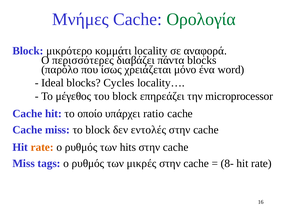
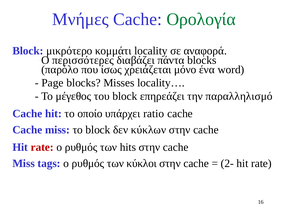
Ideal: Ideal -> Page (52, 83)
Cycles: Cycles -> Misses (119, 83)
microprocessor: microprocessor -> παραλληλισμό (239, 96)
εντολές: εντολές -> κύκλων (149, 130)
rate colour: orange -> red (42, 147)
μικρές: μικρές -> κύκλοι (142, 164)
8-: 8- -> 2- (227, 164)
